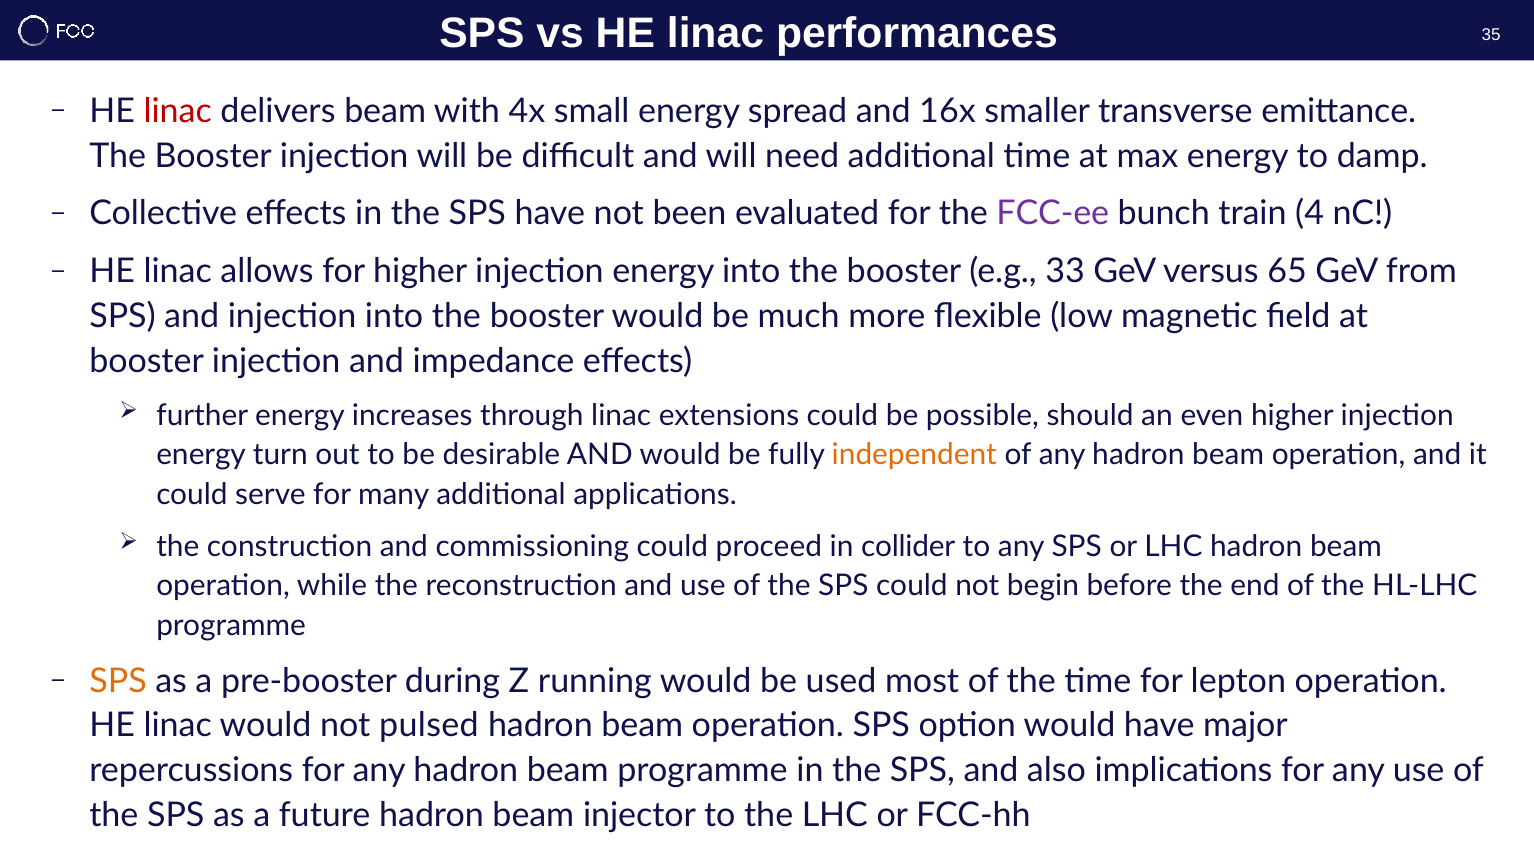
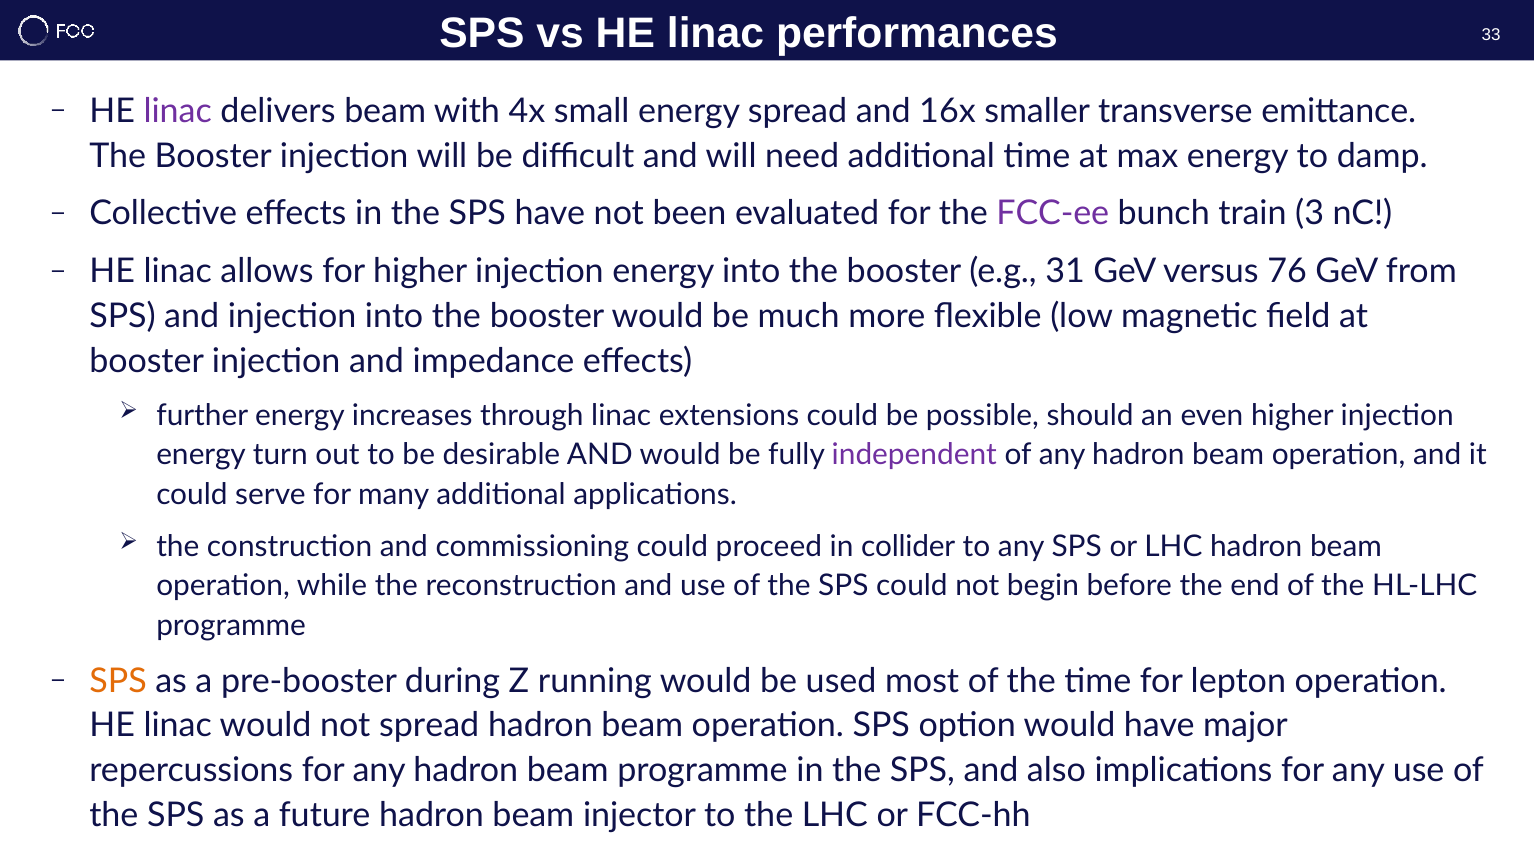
35: 35 -> 33 (1491, 35)
linac colour: red -> purple (178, 111)
4: 4 -> 3 (1310, 213)
33: 33 -> 31 (1065, 271)
65: 65 -> 76 (1287, 271)
independent colour: orange -> purple (914, 455)
not pulsed: pulsed -> spread (429, 726)
